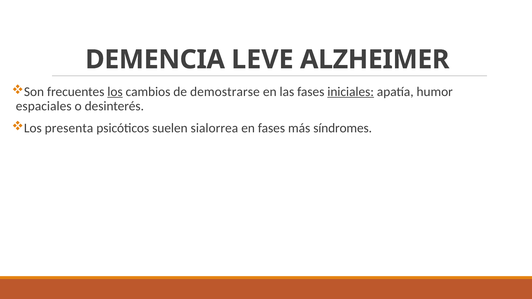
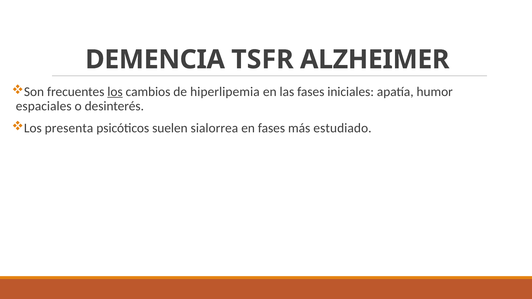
LEVE: LEVE -> TSFR (262, 60)
demostrarse: demostrarse -> hiperlipemia (225, 92)
iniciales underline: present -> none (351, 92)
síndromes: síndromes -> estudiado (343, 128)
